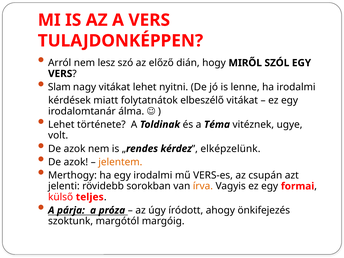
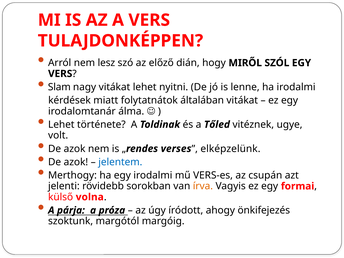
elbeszélő: elbeszélő -> általában (202, 100)
Téma: Téma -> Tőled (217, 125)
kérdez: kérdez -> verses (176, 149)
jelentem colour: orange -> blue (120, 162)
teljes: teljes -> volna (90, 197)
